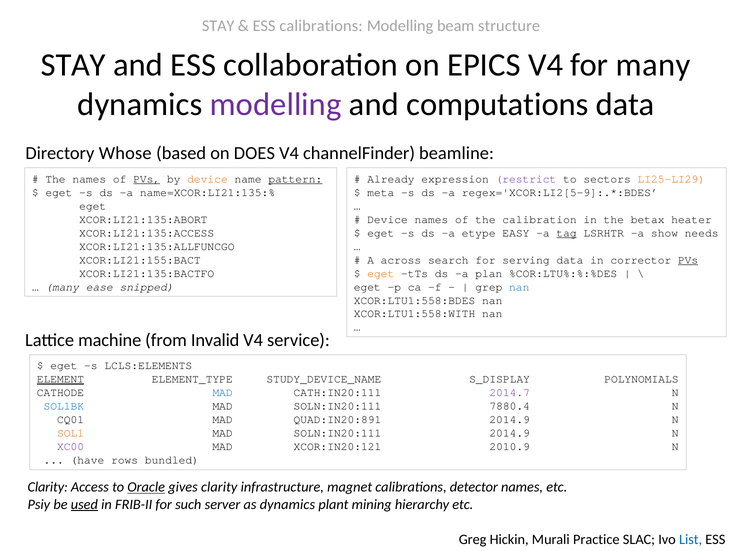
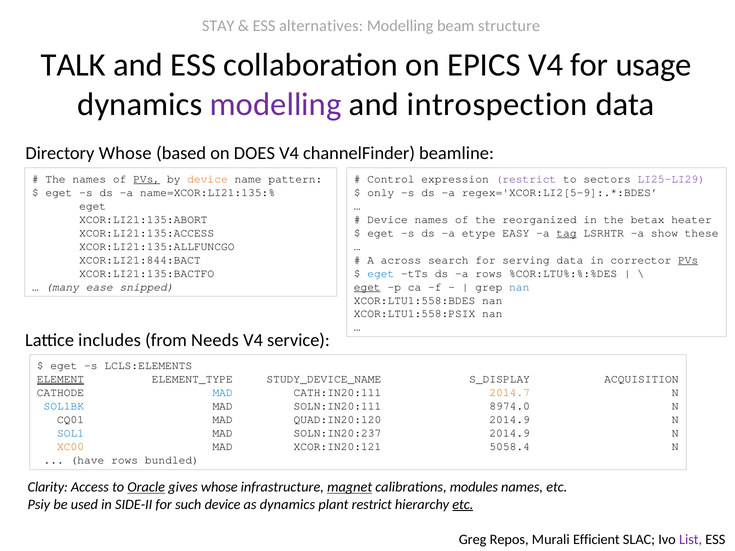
ESS calibrations: calibrations -> alternatives (321, 26)
STAY: STAY -> TALK (73, 65)
for many: many -> usage (654, 65)
computations: computations -> introspection (497, 104)
pattern underline: present -> none (295, 179)
Already: Already -> Control (391, 179)
LI25-LI29 colour: orange -> purple (671, 179)
meta: meta -> only (381, 193)
calibration: calibration -> reorganized (540, 220)
needs: needs -> these (702, 233)
XCOR:LI21:155:BACT: XCOR:LI21:155:BACT -> XCOR:LI21:844:BACT (140, 260)
eget colour: orange -> blue (381, 273)
a plan: plan -> rows (489, 273)
eget underline: none -> present (367, 287)
XCOR:LTU1:558:WITH: XCOR:LTU1:558:WITH -> XCOR:LTU1:558:PSIX (415, 314)
machine: machine -> includes (110, 340)
Invalid: Invalid -> Needs (215, 340)
POLYNOMIALS: POLYNOMIALS -> ACQUISITION (641, 379)
2014.7 colour: purple -> orange (510, 393)
7880.4: 7880.4 -> 8974.0 (510, 406)
QUAD:IN20:891: QUAD:IN20:891 -> QUAD:IN20:120 (337, 420)
SOL1 colour: orange -> blue (71, 433)
SOLN:IN20:111: SOLN:IN20:111 -> SOLN:IN20:237 (337, 433)
XC00 colour: purple -> orange (71, 447)
2010.9: 2010.9 -> 5058.4 (510, 447)
gives clarity: clarity -> whose (219, 487)
magnet underline: none -> present (350, 487)
detector: detector -> modules (474, 487)
used underline: present -> none (84, 505)
FRIB-II: FRIB-II -> SIDE-II (134, 505)
such server: server -> device (223, 505)
plant mining: mining -> restrict (372, 505)
etc underline: none -> present (463, 505)
Hickin: Hickin -> Repos (509, 540)
Practice: Practice -> Efficient (596, 540)
List colour: blue -> purple (691, 540)
